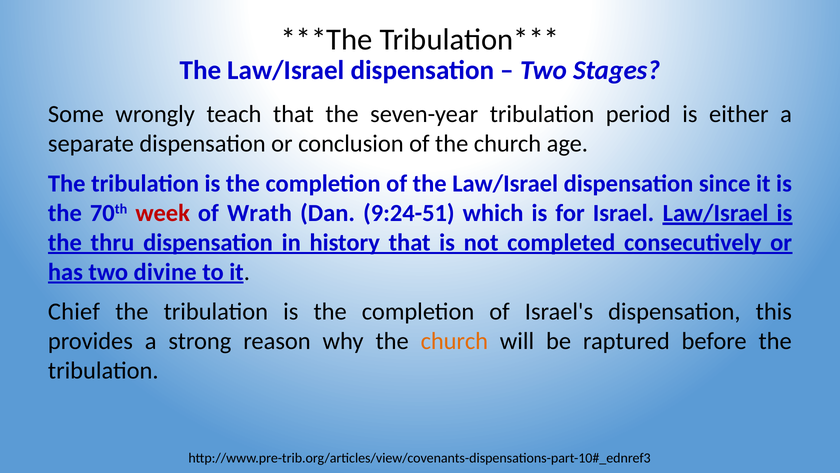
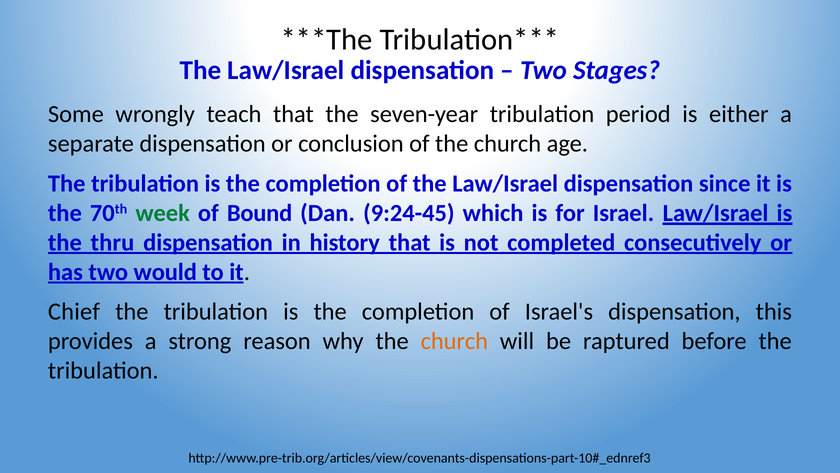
week colour: red -> green (163, 213)
Wrath: Wrath -> Bound (260, 213)
9:24-51: 9:24-51 -> 9:24-45 (409, 213)
divine: divine -> would (165, 272)
